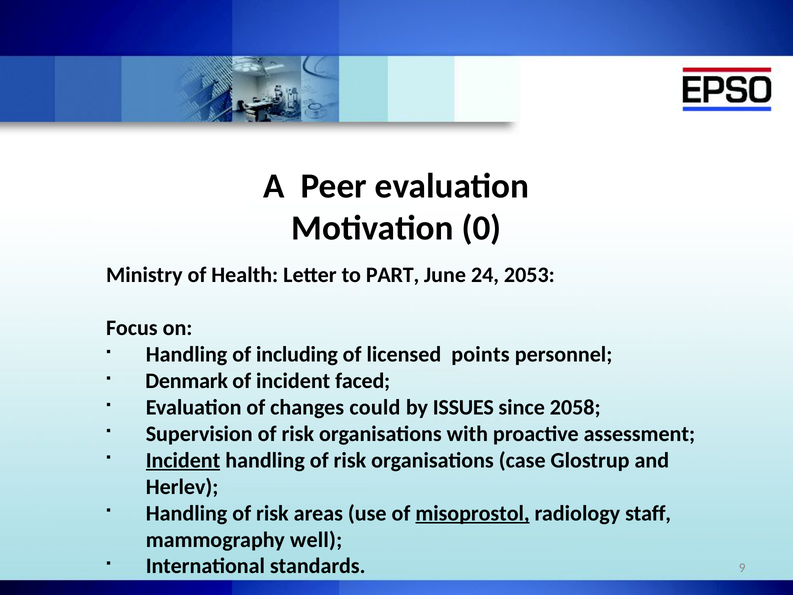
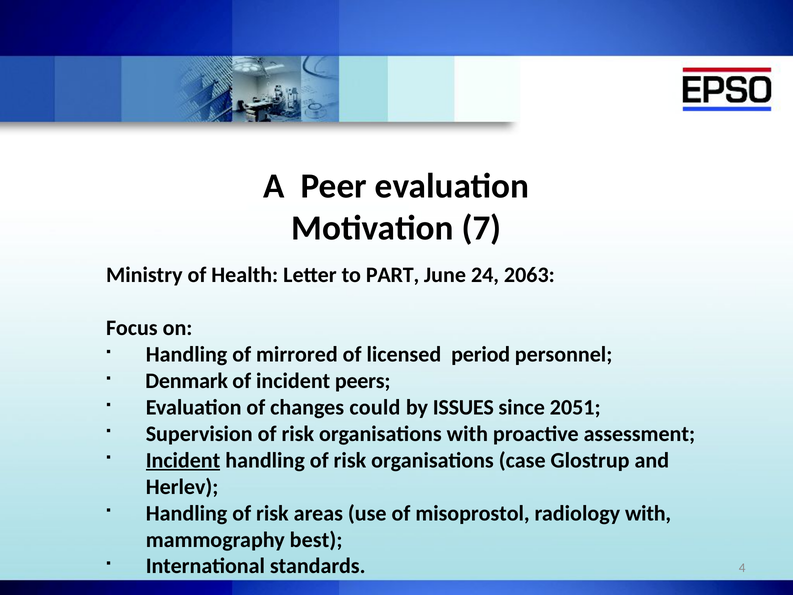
0: 0 -> 7 (481, 228)
2053: 2053 -> 2063 (529, 275)
including: including -> mirrored (297, 354)
points: points -> period (481, 354)
faced: faced -> peers (363, 381)
2058: 2058 -> 2051 (575, 407)
misoprostol underline: present -> none (472, 513)
radiology staff: staff -> with (648, 513)
well: well -> best (316, 540)
9: 9 -> 4 (742, 568)
